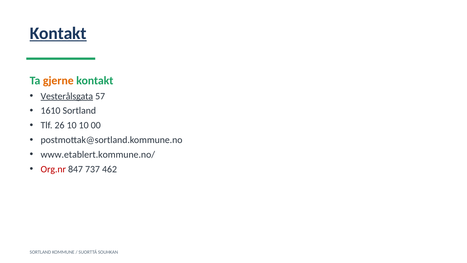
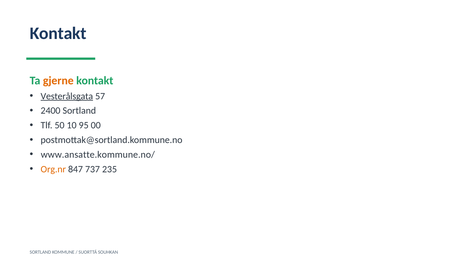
Kontakt underline: present -> none (58, 33)
1610: 1610 -> 2400 (51, 111)
26: 26 -> 50 (60, 125)
10 10: 10 -> 95 (84, 125)
www.etablert.kommune.no/: www.etablert.kommune.no/ -> www.ansatte.kommune.no/ (98, 154)
Org.nr colour: red -> orange (53, 169)
462: 462 -> 235 (110, 169)
